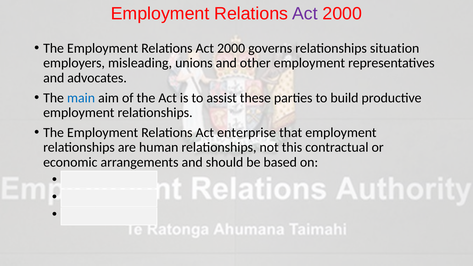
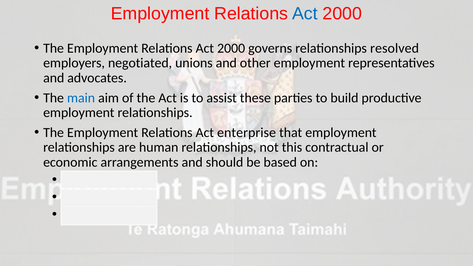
Act colour: purple -> blue (305, 14)
situation: situation -> resolved (395, 48)
misleading: misleading -> negotiated (140, 63)
